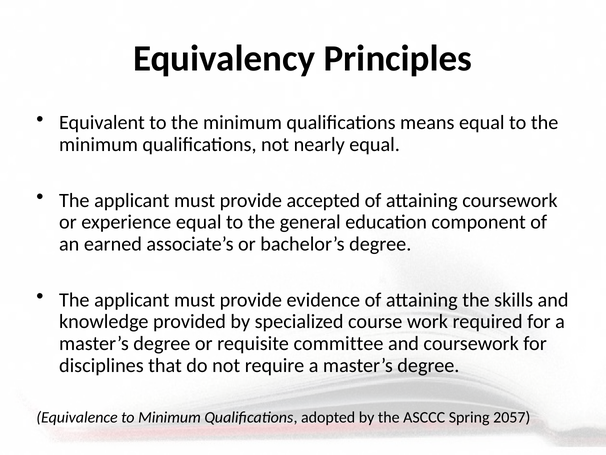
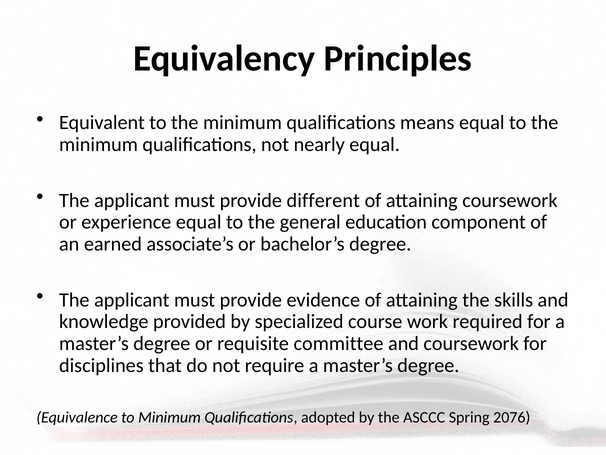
accepted: accepted -> different (323, 200)
2057: 2057 -> 2076 (512, 417)
